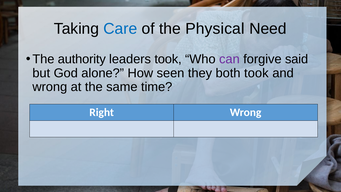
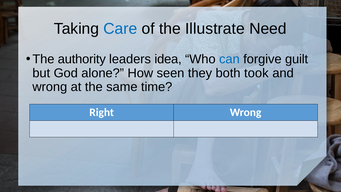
Physical: Physical -> Illustrate (215, 29)
leaders took: took -> idea (168, 59)
can colour: purple -> blue (229, 59)
said: said -> guilt (297, 59)
